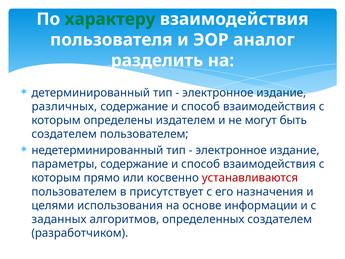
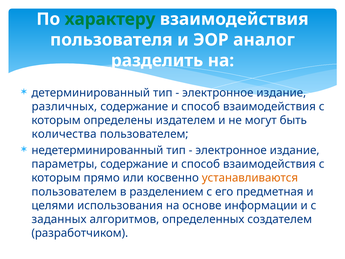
создателем: создателем -> количества (64, 134)
устанавливаются colour: red -> orange (250, 178)
присутствует: присутствует -> разделением (166, 192)
назначения: назначения -> предметная (270, 192)
